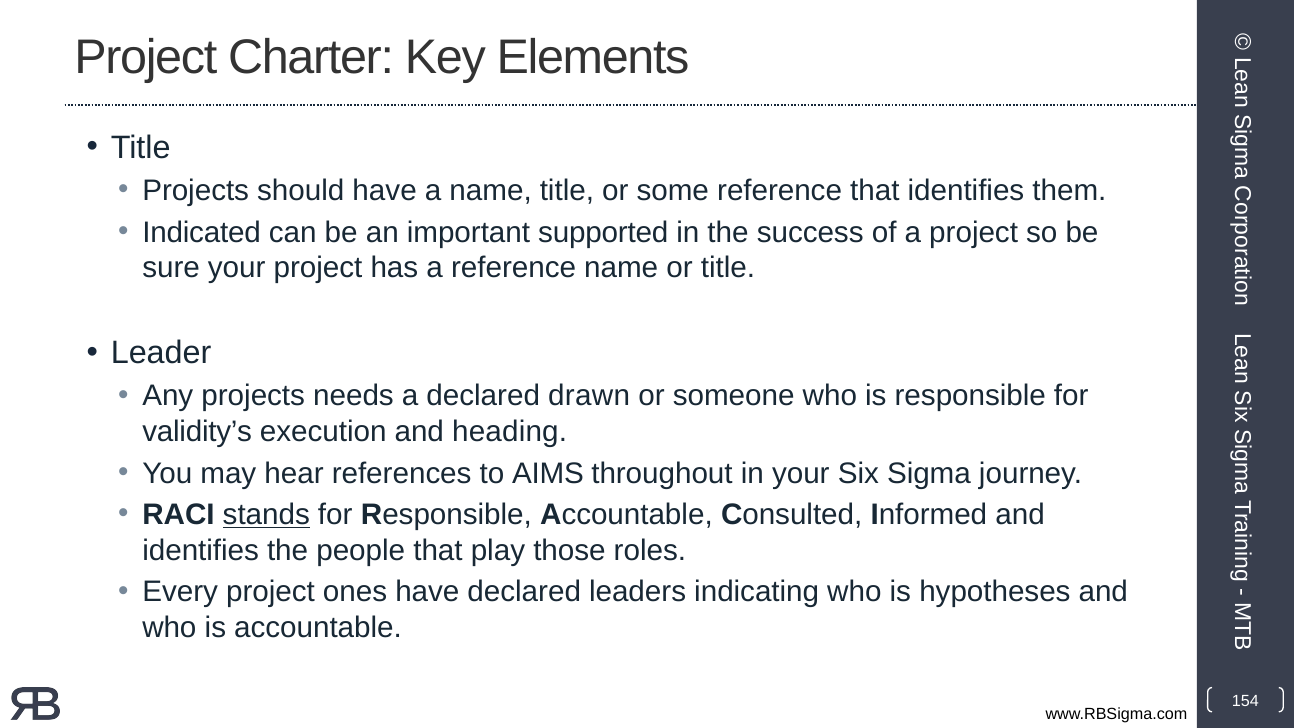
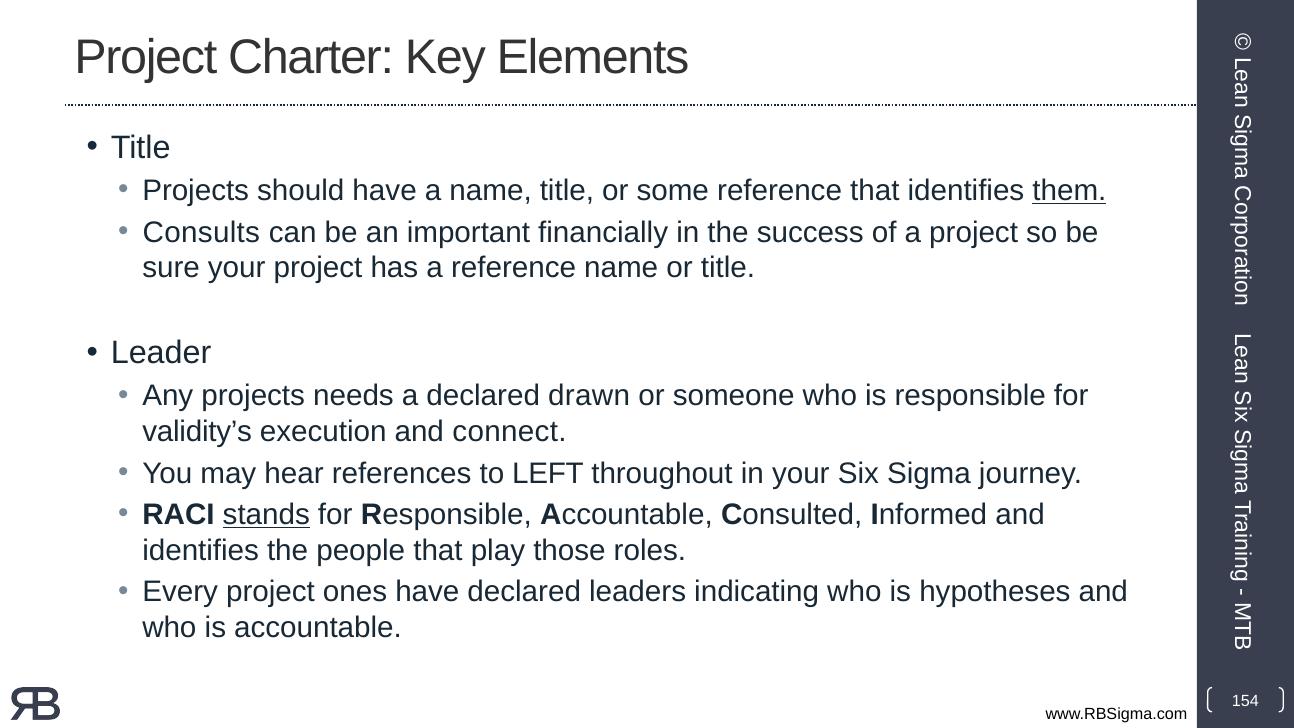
them underline: none -> present (1069, 191)
Indicated: Indicated -> Consults (201, 232)
supported: supported -> financially (603, 232)
heading: heading -> connect (510, 432)
AIMS: AIMS -> LEFT (548, 473)
